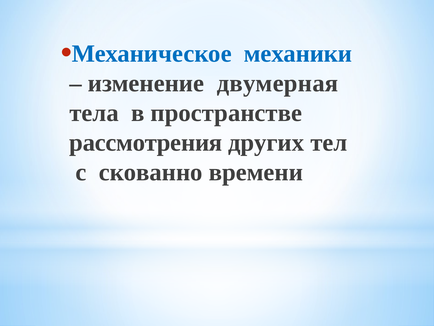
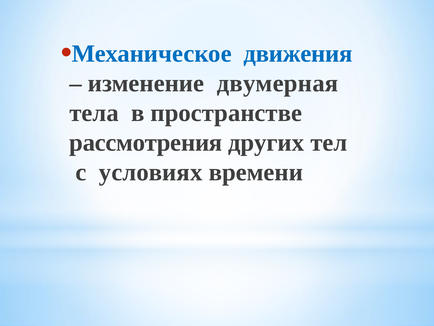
механики: механики -> движения (298, 53)
скованно: скованно -> условиях (151, 172)
